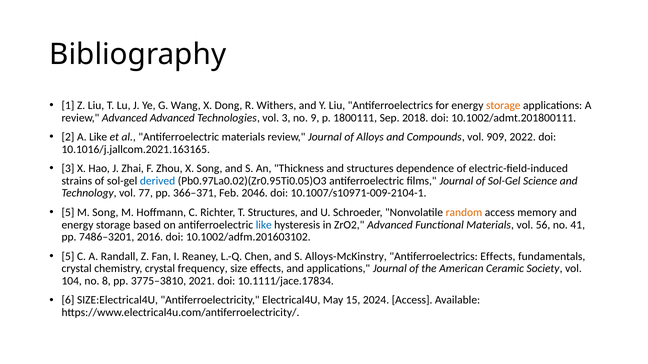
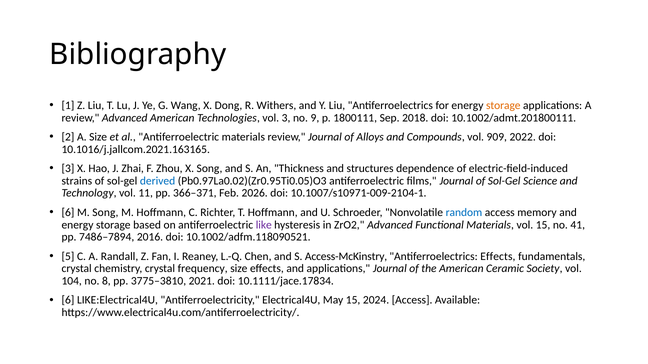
Advanced Advanced: Advanced -> American (172, 118)
A Like: Like -> Size (98, 137)
77: 77 -> 11 (146, 193)
2046: 2046 -> 2026 (255, 193)
5: 5 -> 6 (68, 213)
T Structures: Structures -> Hoffmann (273, 213)
random colour: orange -> blue (464, 213)
like colour: blue -> purple (264, 225)
vol 56: 56 -> 15 (543, 225)
7486–3201: 7486–3201 -> 7486–7894 (107, 237)
10.1002/adfm.201603102: 10.1002/adfm.201603102 -> 10.1002/adfm.118090521 (248, 237)
Alloys-McKinstry: Alloys-McKinstry -> Access-McKinstry (346, 257)
SIZE:Electrical4U: SIZE:Electrical4U -> LIKE:Electrical4U (117, 301)
